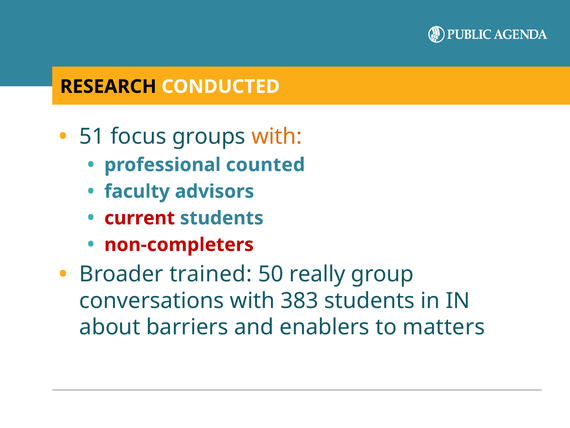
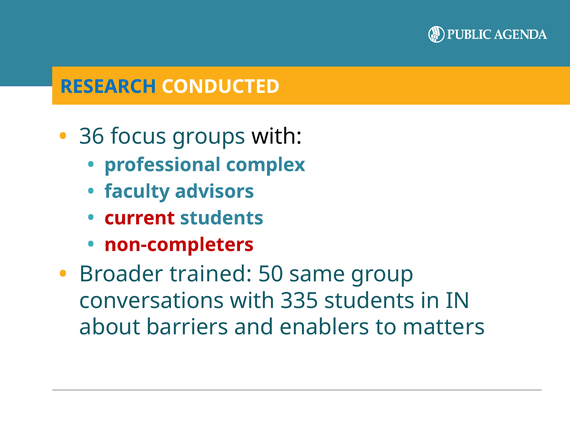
RESEARCH colour: black -> blue (108, 86)
51: 51 -> 36 (92, 136)
with colour: orange -> black (277, 136)
counted: counted -> complex (266, 165)
really: really -> same (317, 274)
383: 383 -> 335 (299, 300)
